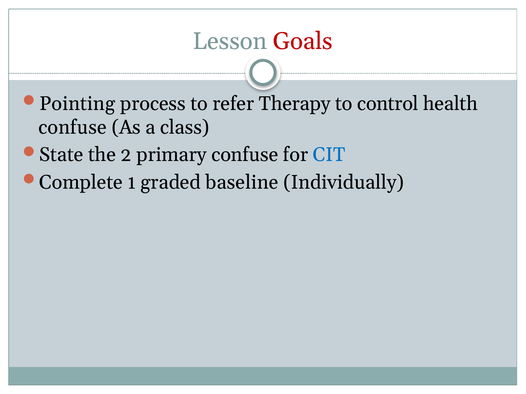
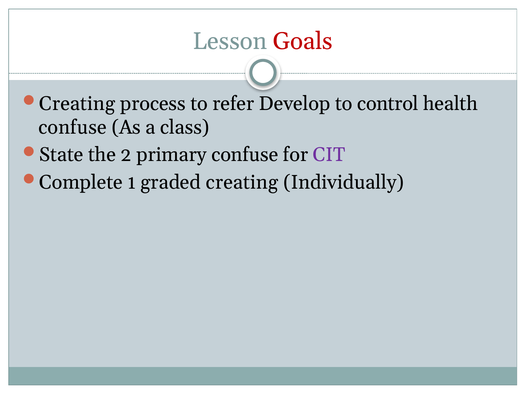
Pointing: Pointing -> Creating (77, 104)
Therapy: Therapy -> Develop (295, 104)
CIT colour: blue -> purple (329, 155)
graded baseline: baseline -> creating (242, 183)
